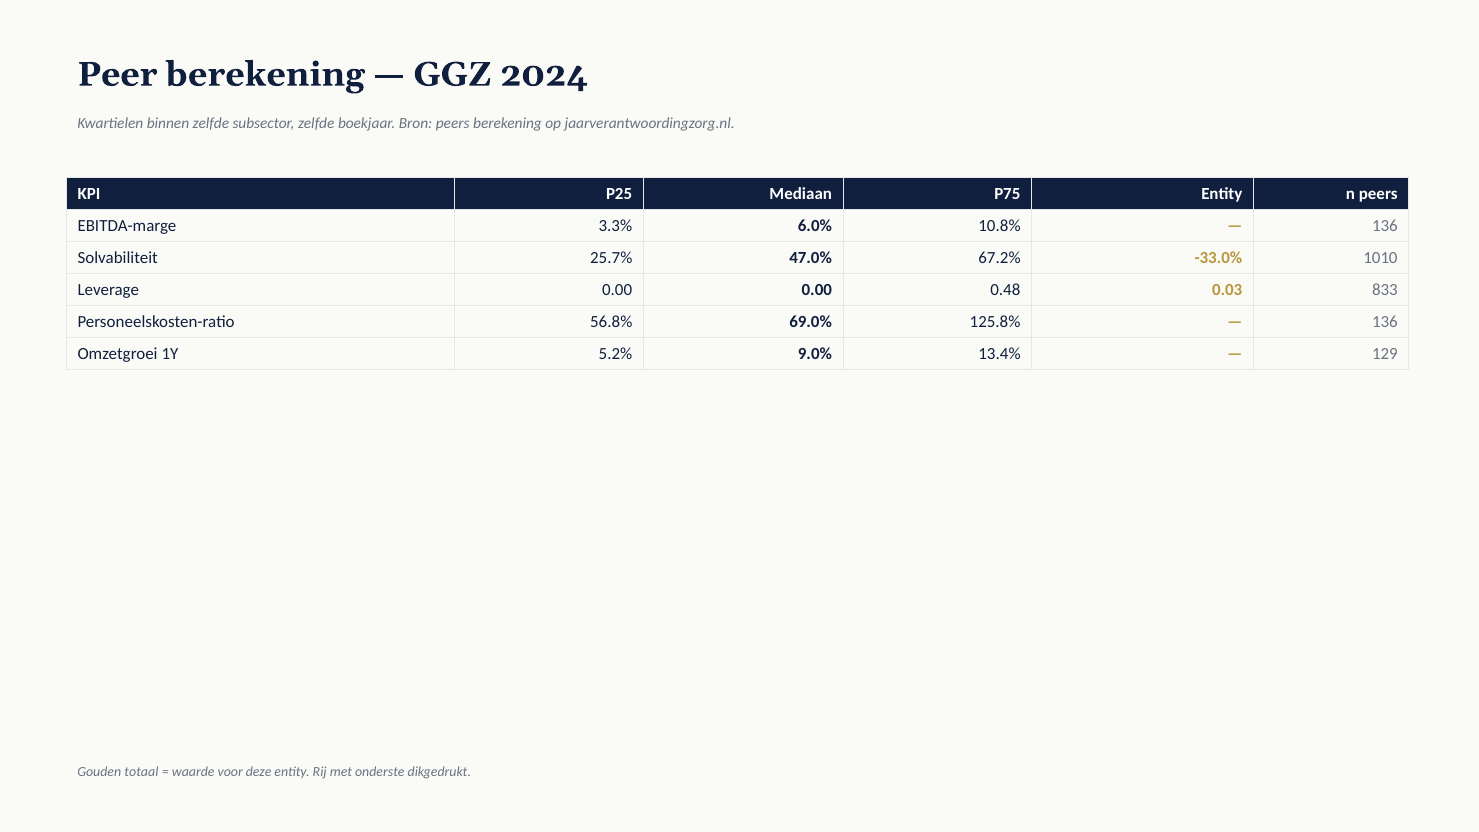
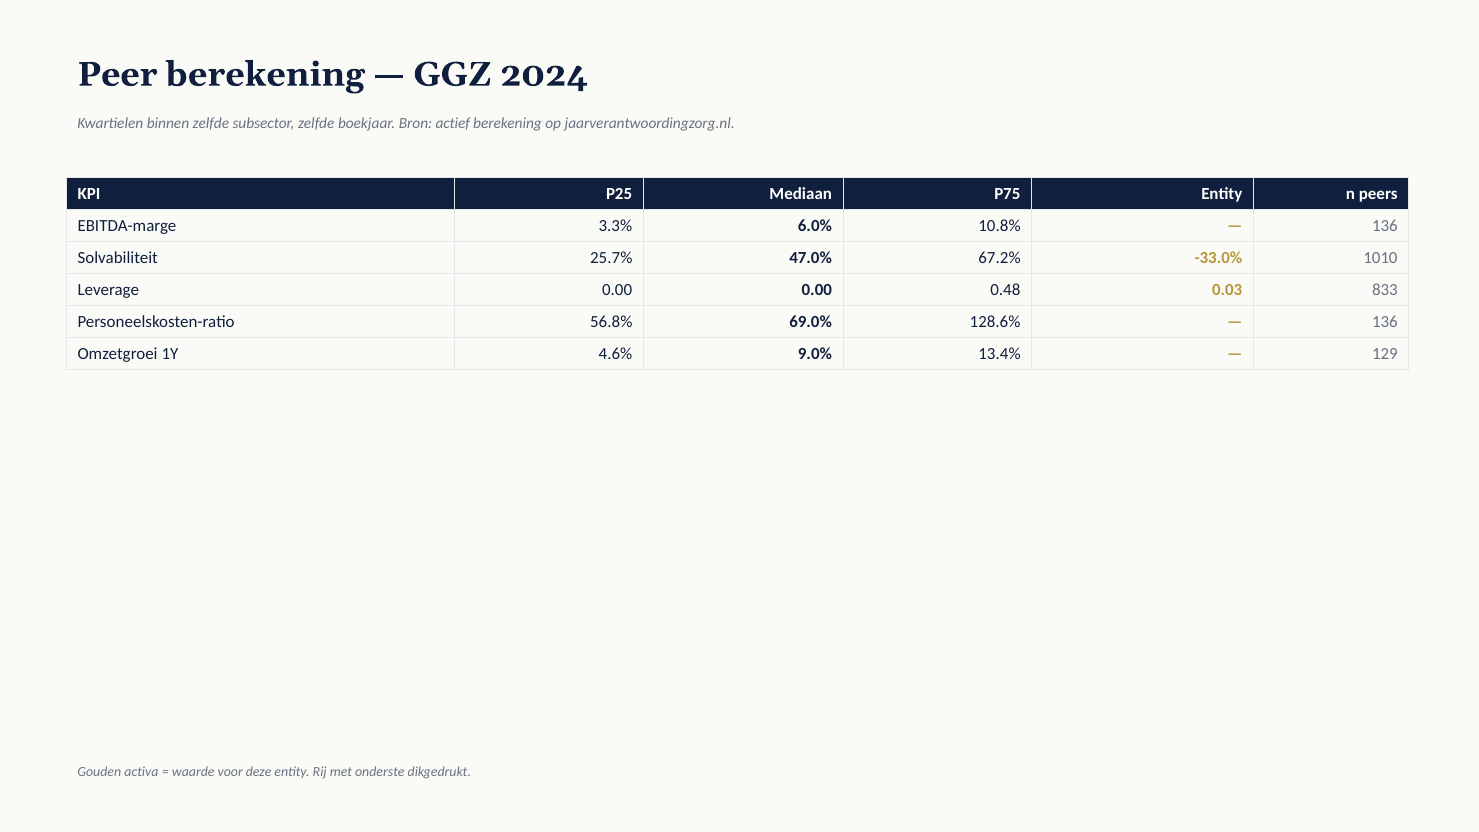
Bron peers: peers -> actief (453, 123)
125.8%: 125.8% -> 128.6% (995, 322)
5.2%: 5.2% -> 4.6% (615, 354)
totaal: totaal -> activa (141, 772)
